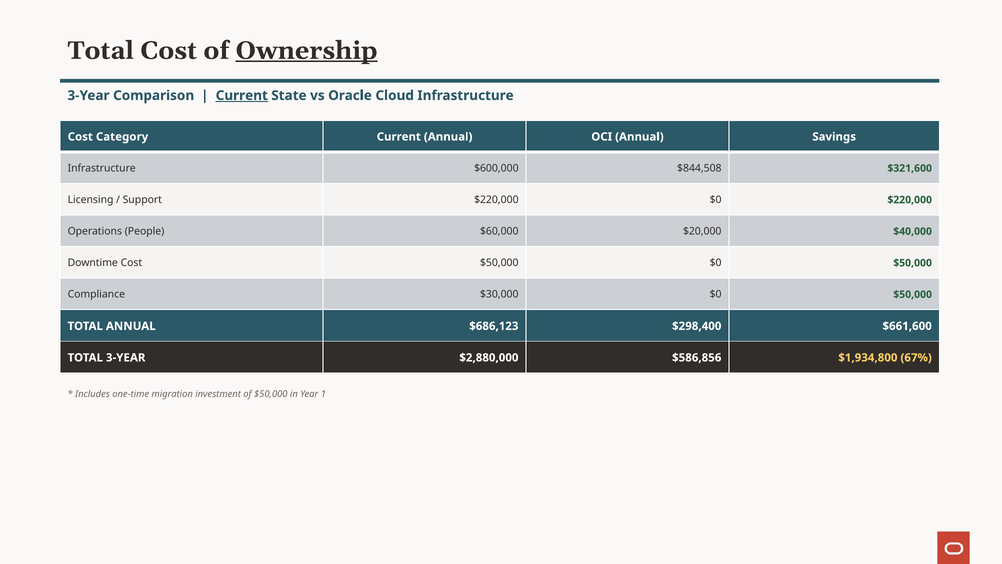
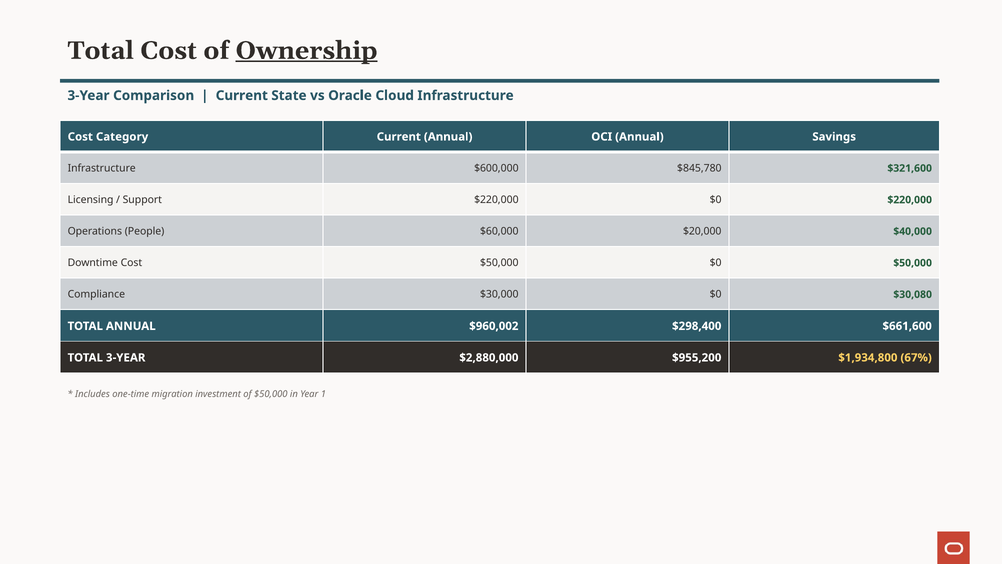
Current underline: present -> none (242, 95)
$844,508: $844,508 -> $845,780 (699, 168)
$30,000 $0 $50,000: $50,000 -> $30,080 (913, 294)
$686,123: $686,123 -> $960,002 (494, 326)
$586,856: $586,856 -> $955,200 (697, 357)
